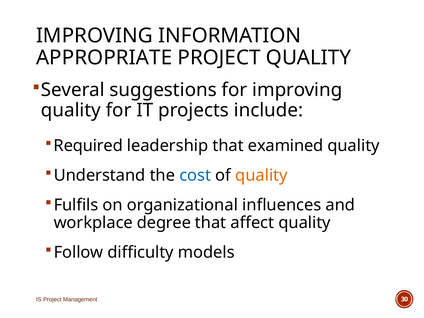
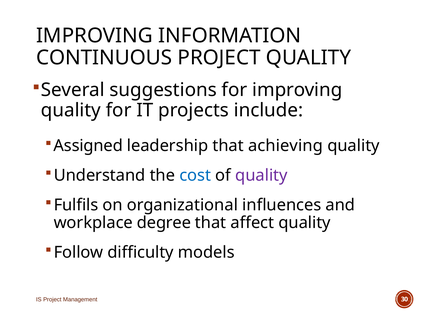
APPROPRIATE: APPROPRIATE -> CONTINUOUS (104, 58)
Required: Required -> Assigned (88, 146)
examined: examined -> achieving (286, 146)
quality colour: orange -> purple (261, 175)
